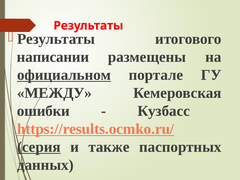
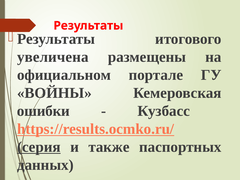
написании: написании -> увеличена (53, 57)
официальном underline: present -> none (64, 75)
МЕЖДУ: МЕЖДУ -> ВОЙНЫ (54, 93)
